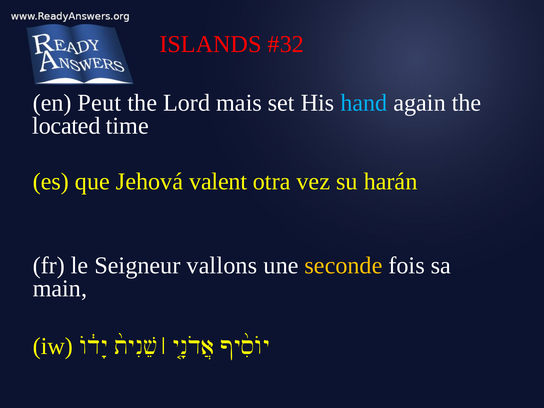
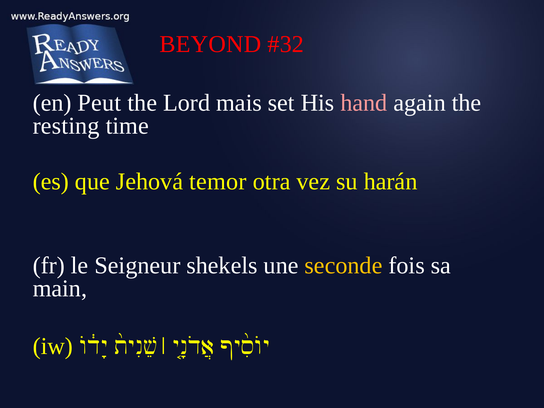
ISLANDS: ISLANDS -> BEYOND (210, 44)
hand colour: light blue -> pink (364, 103)
located: located -> resting (66, 126)
valent: valent -> temor (218, 182)
vallons: vallons -> shekels (222, 265)
